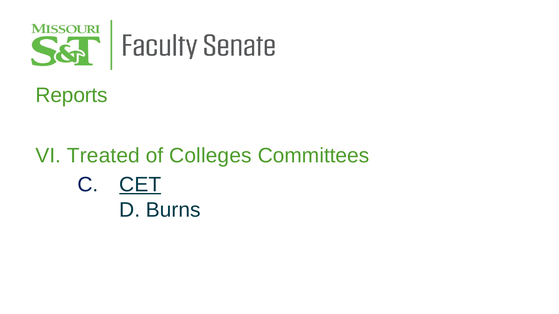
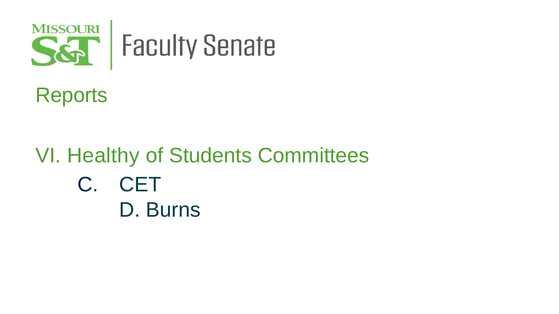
Treated: Treated -> Healthy (103, 156)
Colleges: Colleges -> Students (211, 156)
CET underline: present -> none (140, 185)
